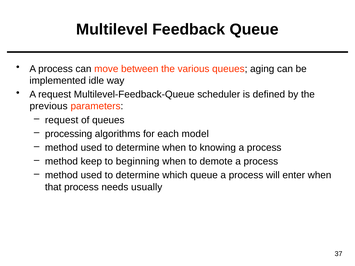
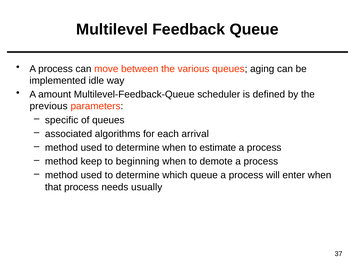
A request: request -> amount (55, 94)
request: request -> specific (62, 120)
processing: processing -> associated (69, 134)
model: model -> arrival (195, 134)
knowing: knowing -> estimate (218, 148)
